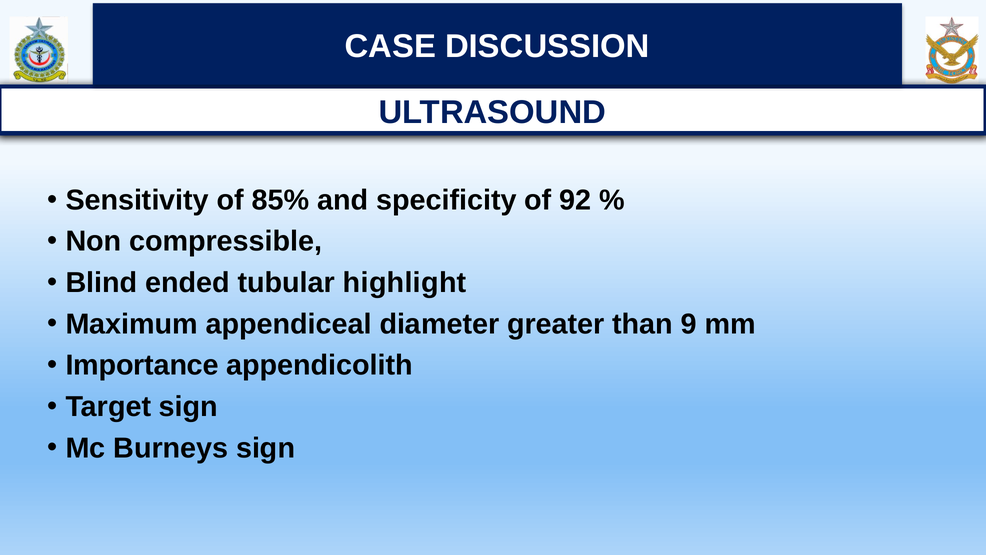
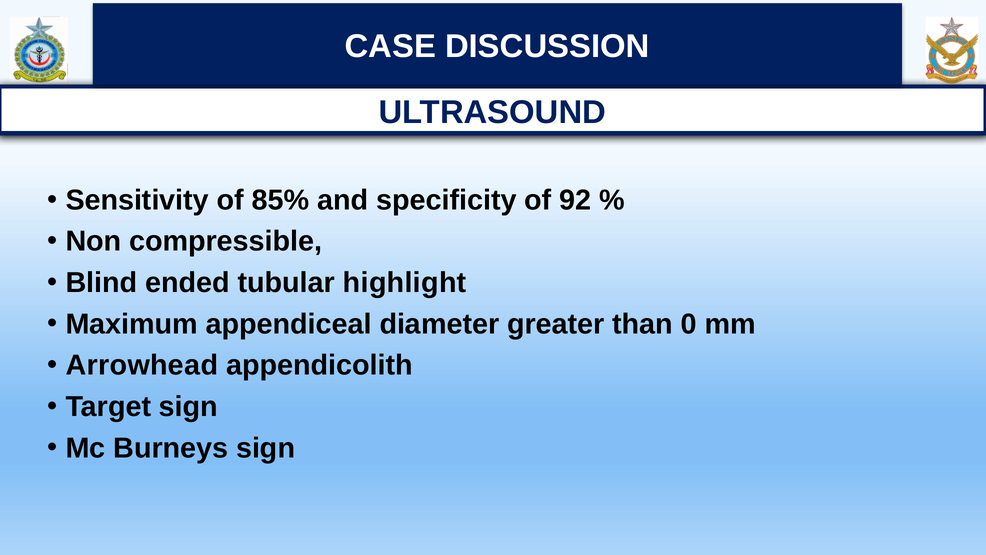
9: 9 -> 0 (689, 324)
Importance: Importance -> Arrowhead (142, 365)
